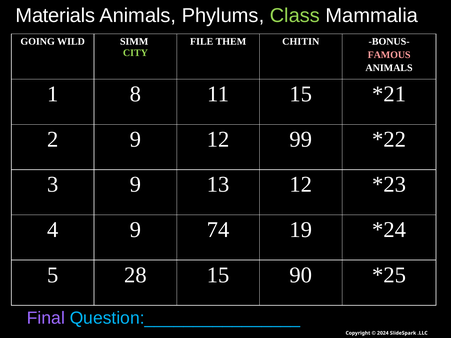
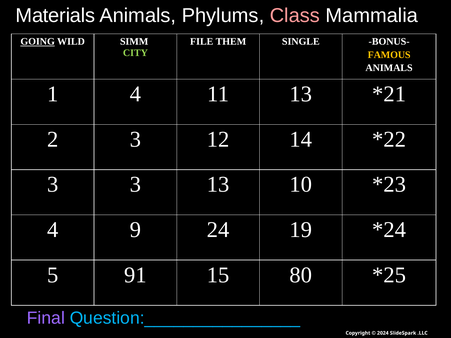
Class colour: light green -> pink (295, 16)
GOING underline: none -> present (38, 42)
CHITIN: CHITIN -> SINGLE (301, 42)
FAMOUS colour: pink -> yellow (389, 55)
1 8: 8 -> 4 (135, 94)
11 15: 15 -> 13 (301, 94)
2 9: 9 -> 3 (135, 139)
99: 99 -> 14 (301, 139)
3 9: 9 -> 3 (135, 185)
13 12: 12 -> 10 (301, 185)
74: 74 -> 24 (218, 230)
28: 28 -> 91 (135, 275)
90: 90 -> 80 (301, 275)
